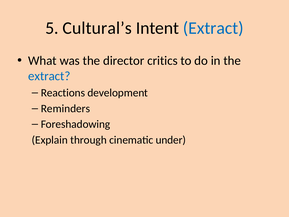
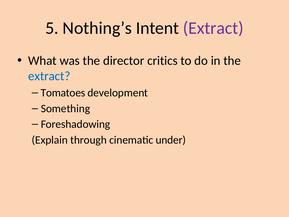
Cultural’s: Cultural’s -> Nothing’s (97, 28)
Extract colour: blue -> purple (213, 28)
Reactions: Reactions -> Tomatoes (63, 93)
Reminders: Reminders -> Something (65, 108)
